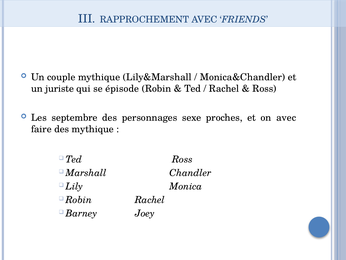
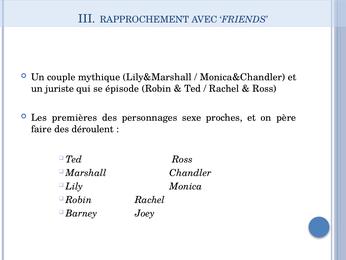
septembre: septembre -> premières (74, 117)
on avec: avec -> père (286, 117)
des mythique: mythique -> déroulent (93, 129)
